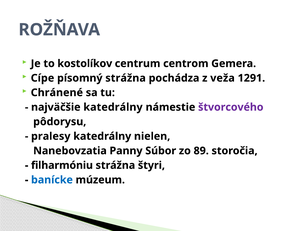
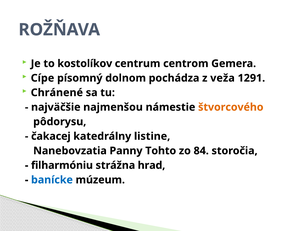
písomný strážna: strážna -> dolnom (126, 78)
najväčšie katedrálny: katedrálny -> najmenšou (113, 107)
štvorcového colour: purple -> orange (231, 107)
pralesy: pralesy -> čakacej (51, 136)
nielen: nielen -> listine (152, 136)
Súbor: Súbor -> Tohto (161, 151)
89: 89 -> 84 (201, 151)
štyri: štyri -> hrad (151, 165)
